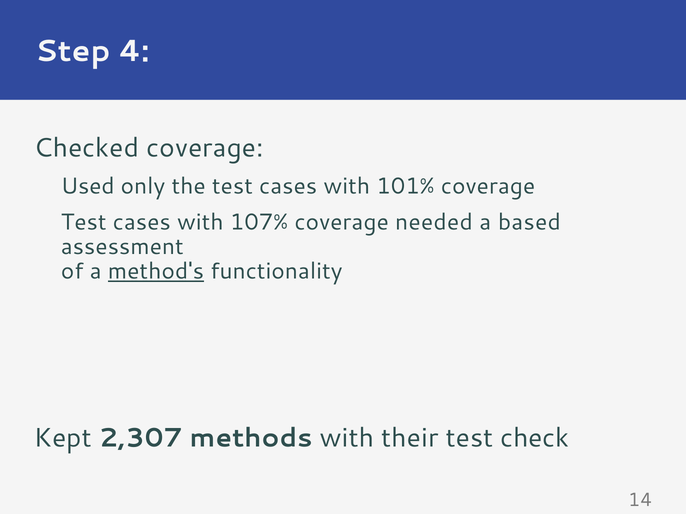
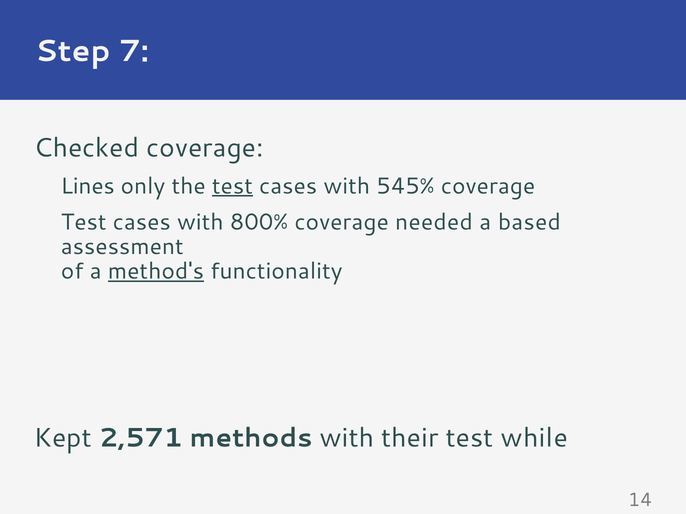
4: 4 -> 7 (134, 51)
Used: Used -> Lines (88, 186)
test underline: none -> present (232, 186)
101%: 101% -> 545% (405, 186)
107%: 107% -> 800% (259, 222)
2,307: 2,307 -> 2,571 (141, 438)
check: check -> while (534, 438)
